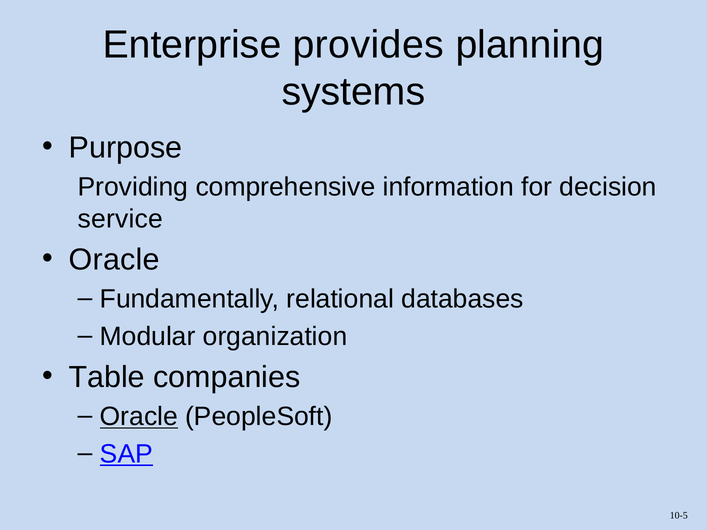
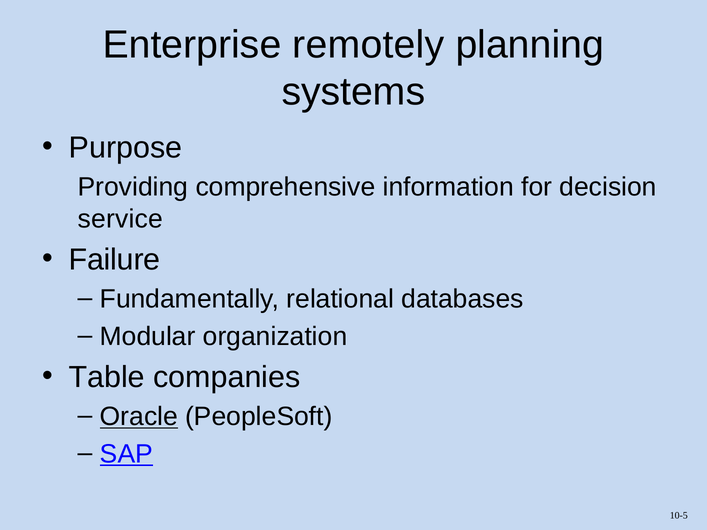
provides: provides -> remotely (368, 45)
Oracle: Oracle -> Failure (115, 260)
